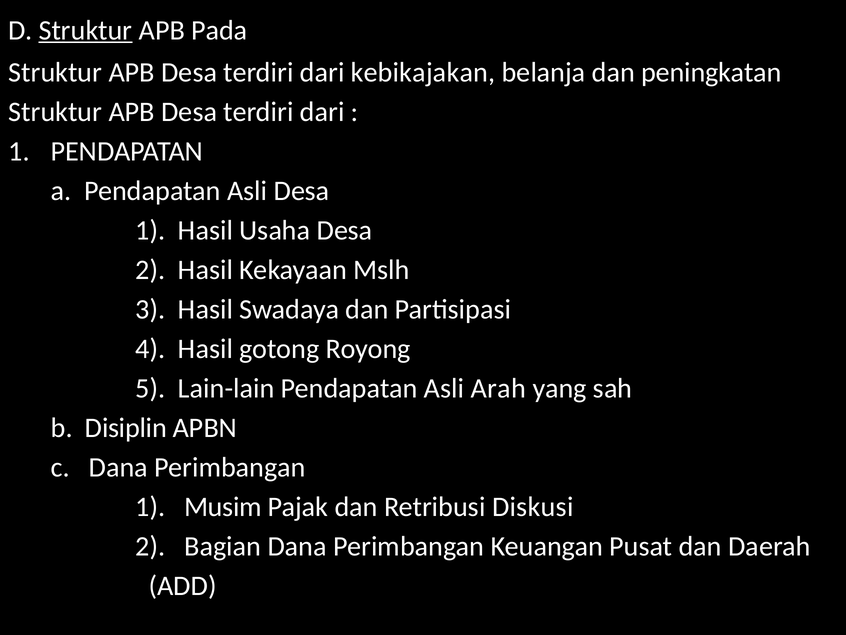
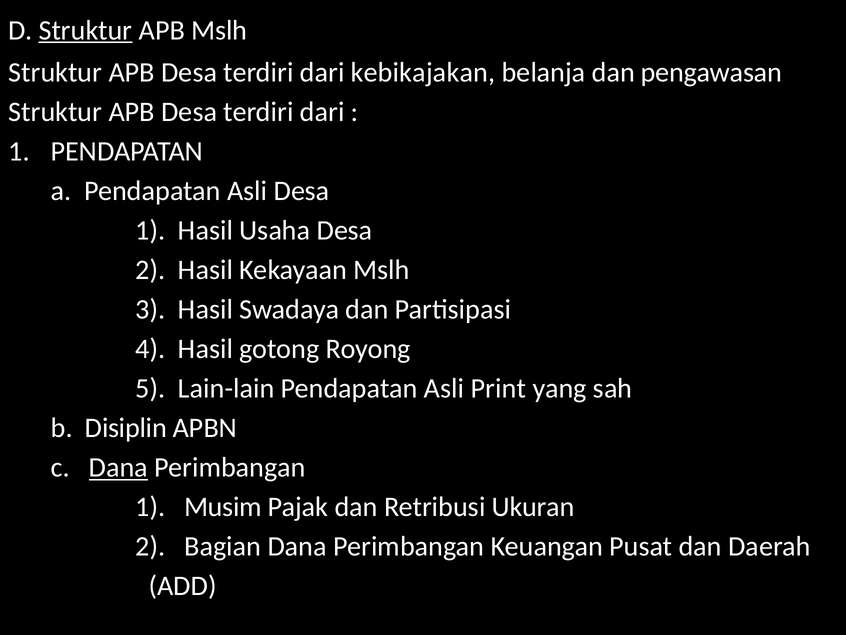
APB Pada: Pada -> Mslh (219, 30)
peningkatan: peningkatan -> pengawasan (711, 72)
Arah: Arah -> Print (498, 388)
Dana underline: none -> present (118, 467)
Diskusi: Diskusi -> Ukuran (533, 507)
